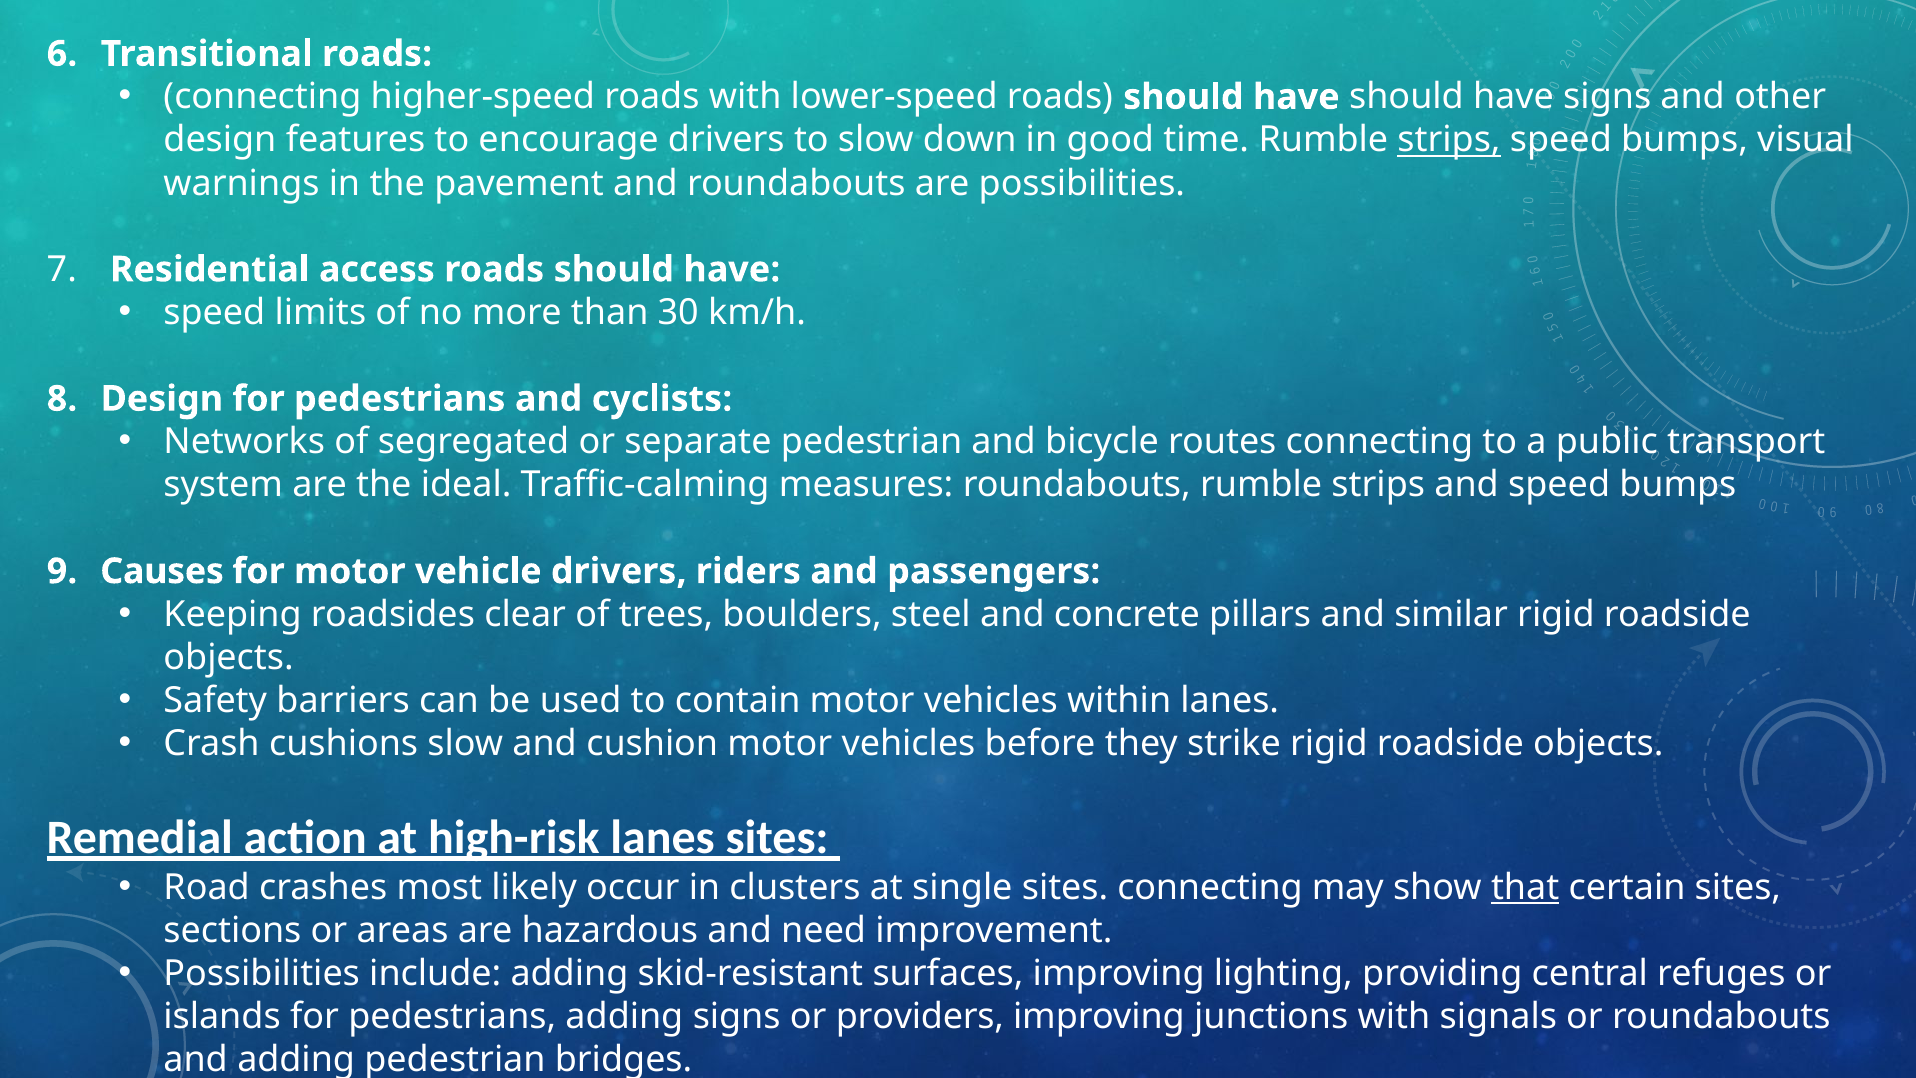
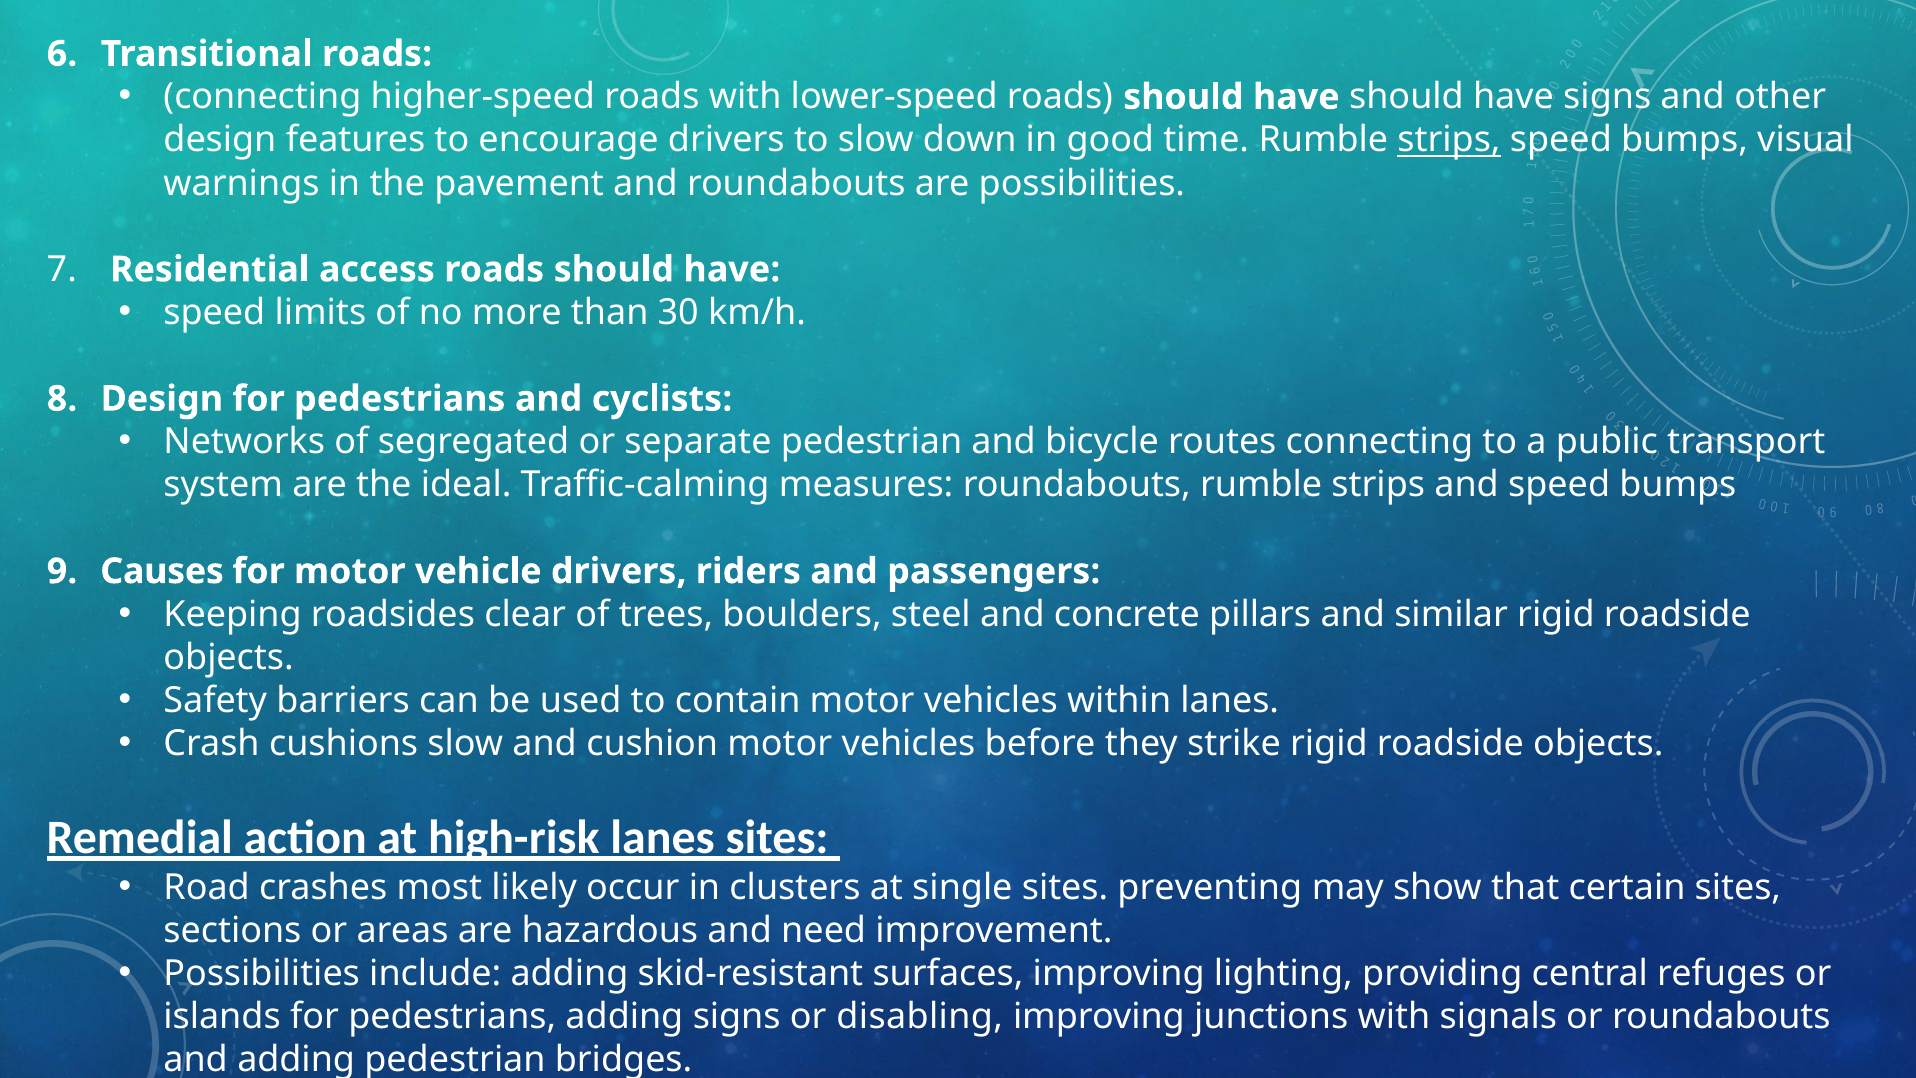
sites connecting: connecting -> preventing (1210, 887)
that underline: present -> none (1525, 887)
providers: providers -> disabling (920, 1017)
